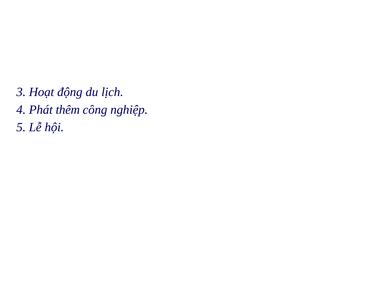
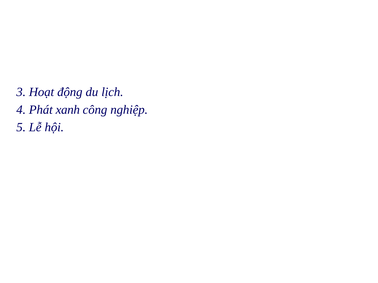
thêm: thêm -> xanh (68, 110)
